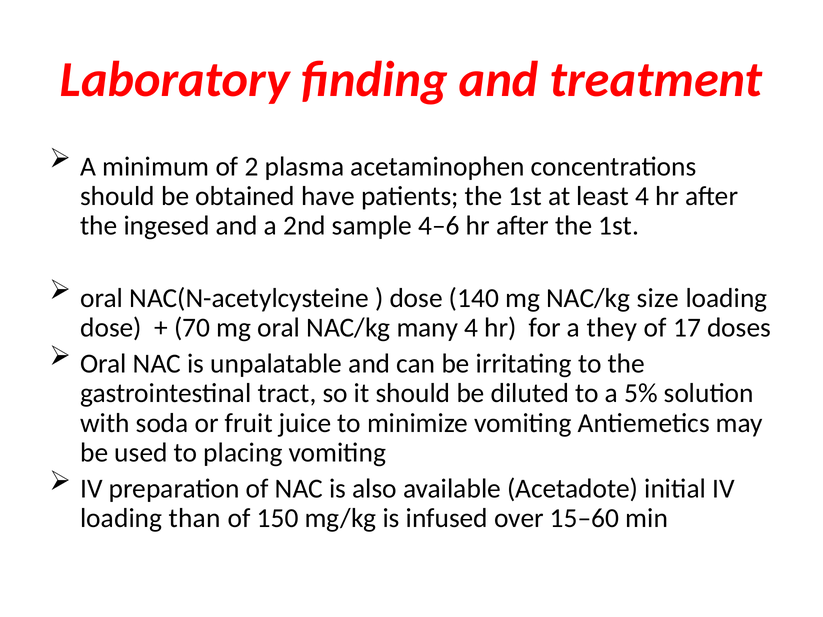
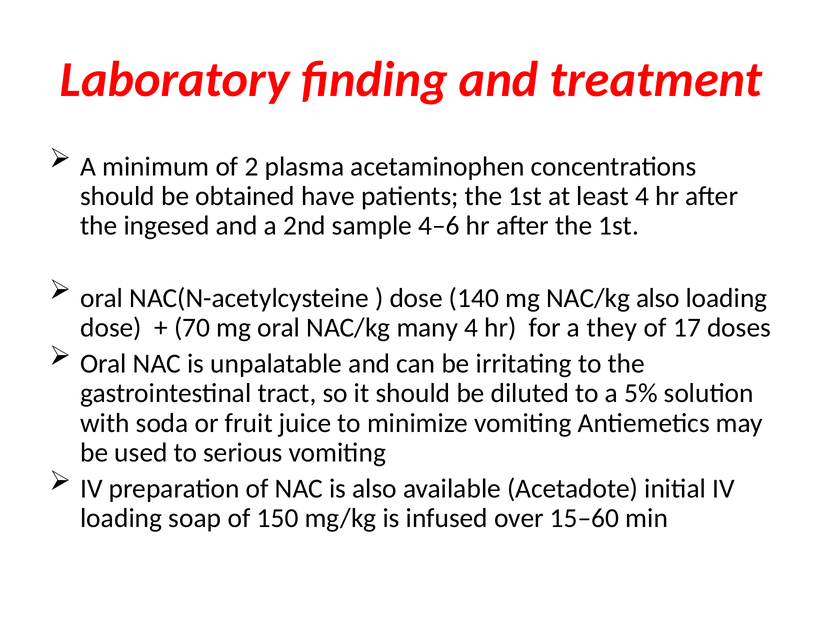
NAC/kg size: size -> also (658, 298)
placing: placing -> serious (243, 453)
than: than -> soap (195, 519)
